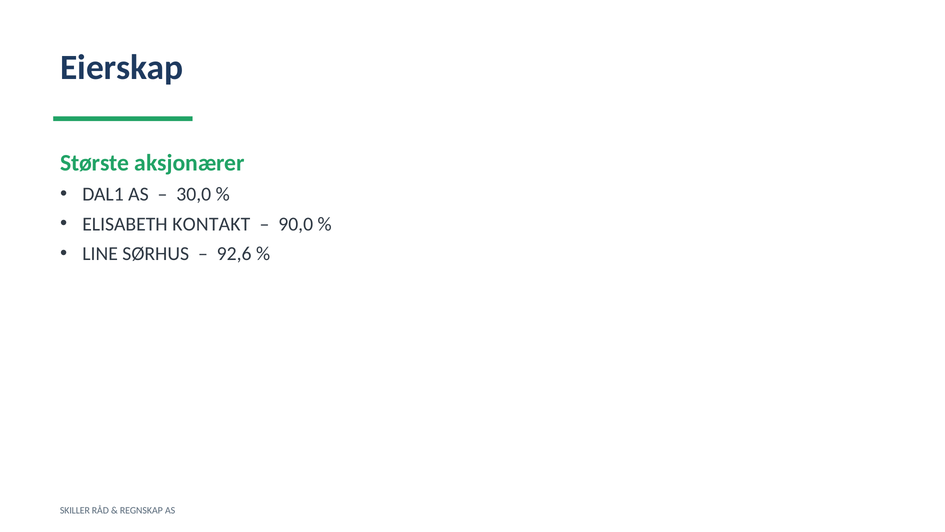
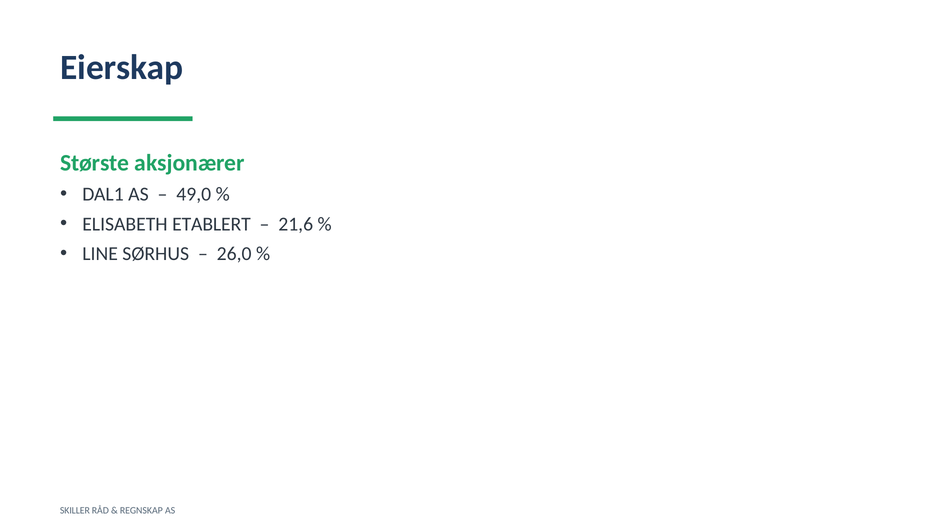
30,0: 30,0 -> 49,0 (194, 194)
KONTAKT: KONTAKT -> ETABLERT (211, 224)
90,0: 90,0 -> 21,6 (296, 224)
92,6: 92,6 -> 26,0 (234, 253)
